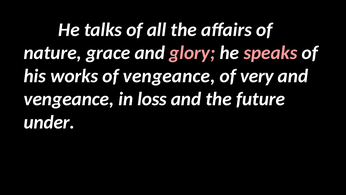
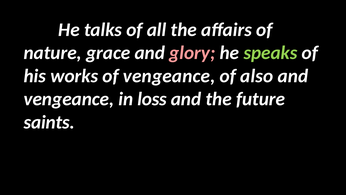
speaks colour: pink -> light green (270, 53)
very: very -> also (257, 76)
under: under -> saints (49, 122)
